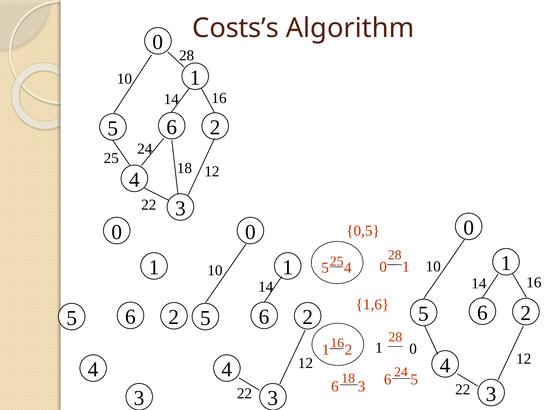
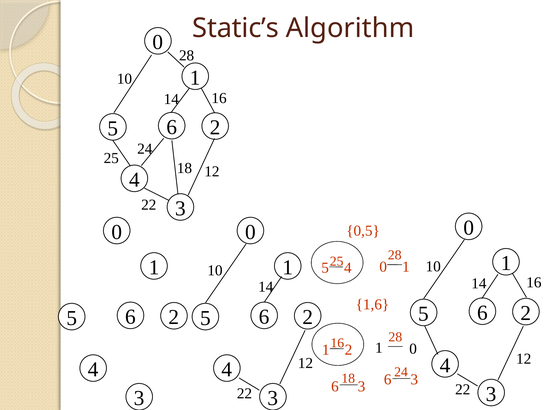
Costs’s: Costs’s -> Static’s (236, 28)
3 6 5: 5 -> 3 (414, 380)
